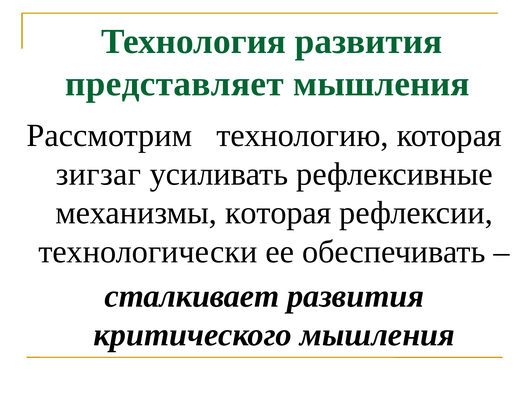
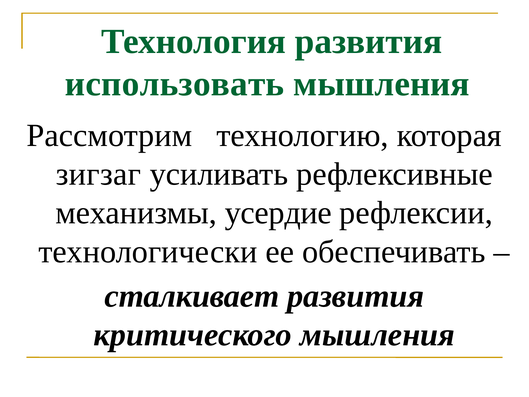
представляет: представляет -> использовать (175, 84)
механизмы которая: которая -> усердие (278, 213)
